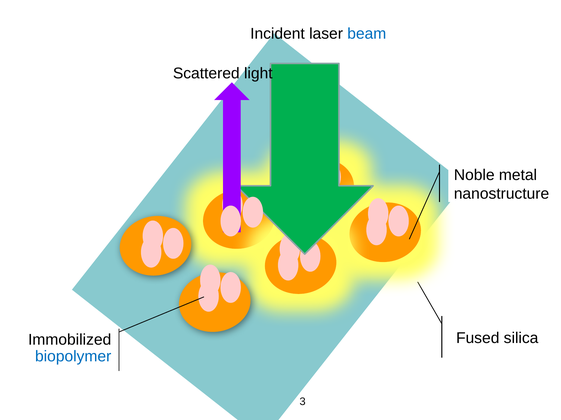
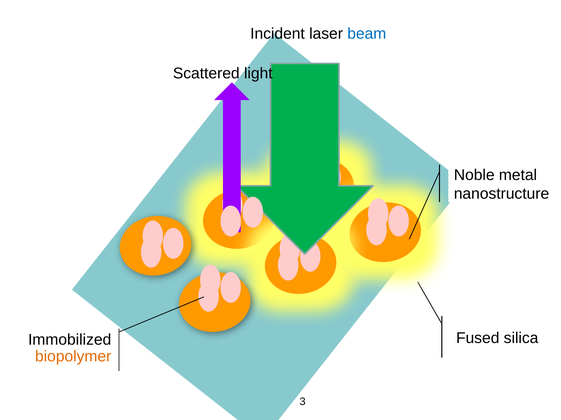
biopolymer colour: blue -> orange (73, 357)
